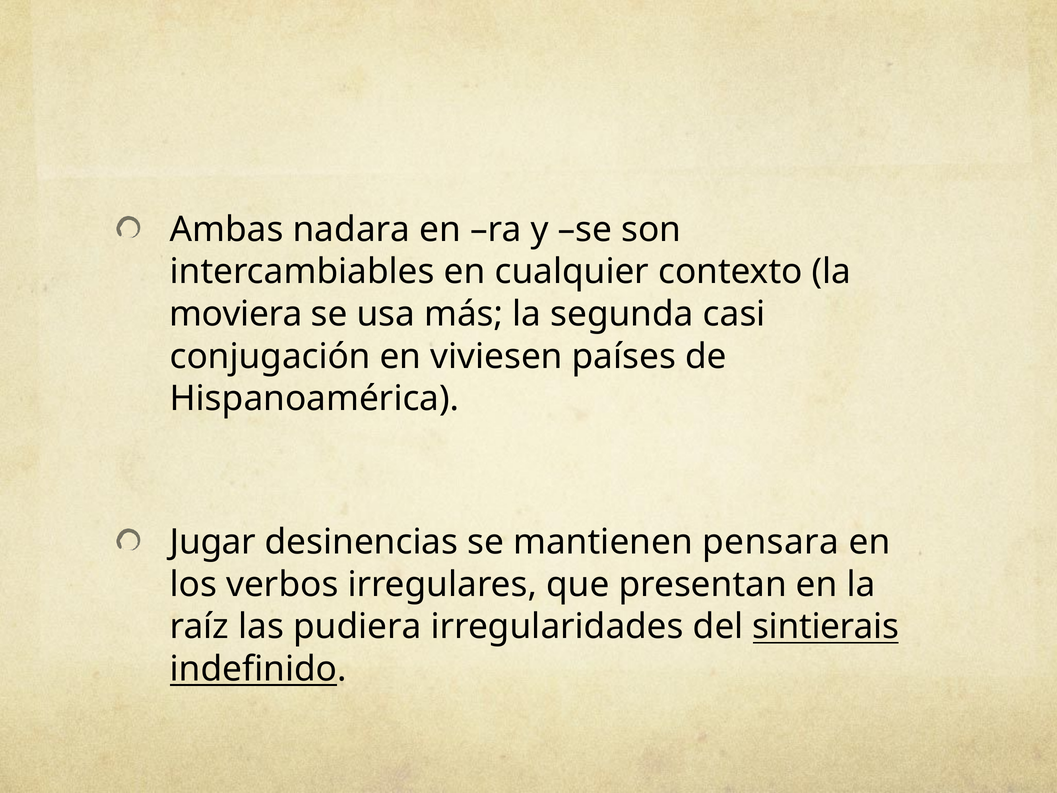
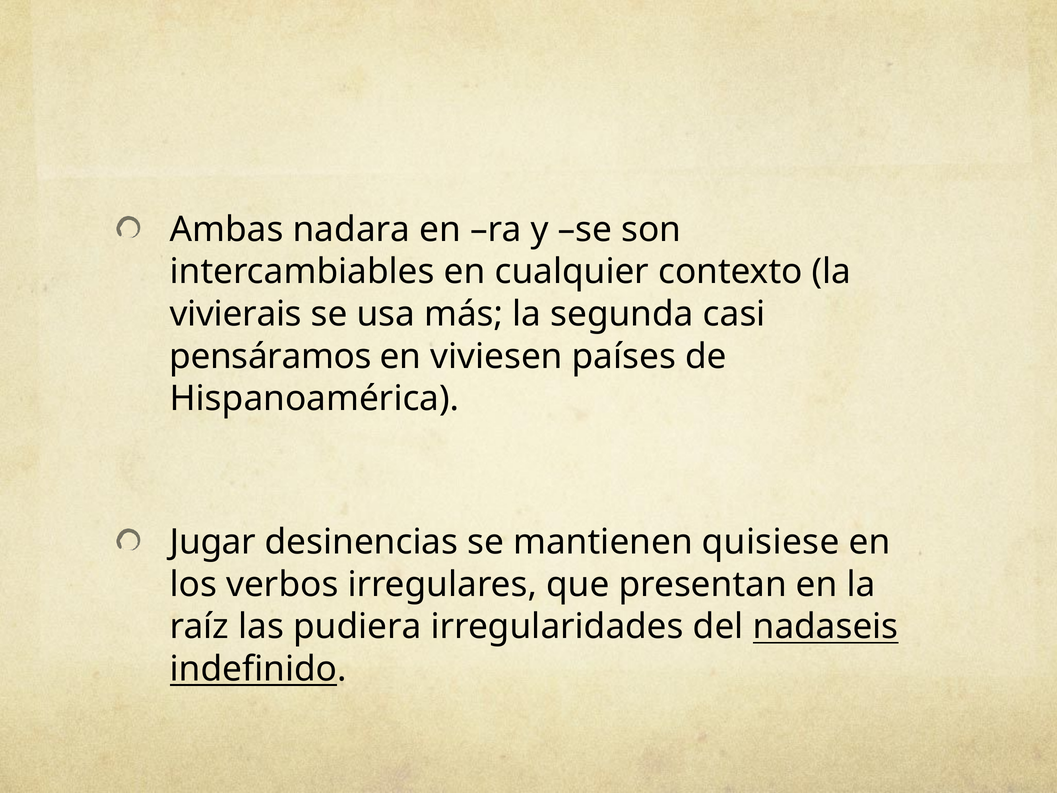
moviera: moviera -> vivierais (236, 314)
conjugación: conjugación -> pensáramos (270, 356)
pensara: pensara -> quisiese (771, 542)
sintierais: sintierais -> nadaseis (826, 626)
